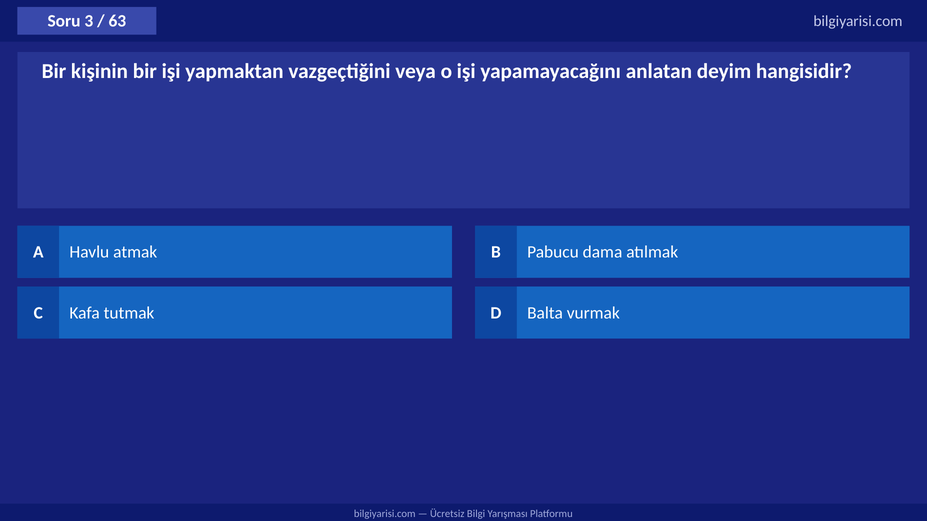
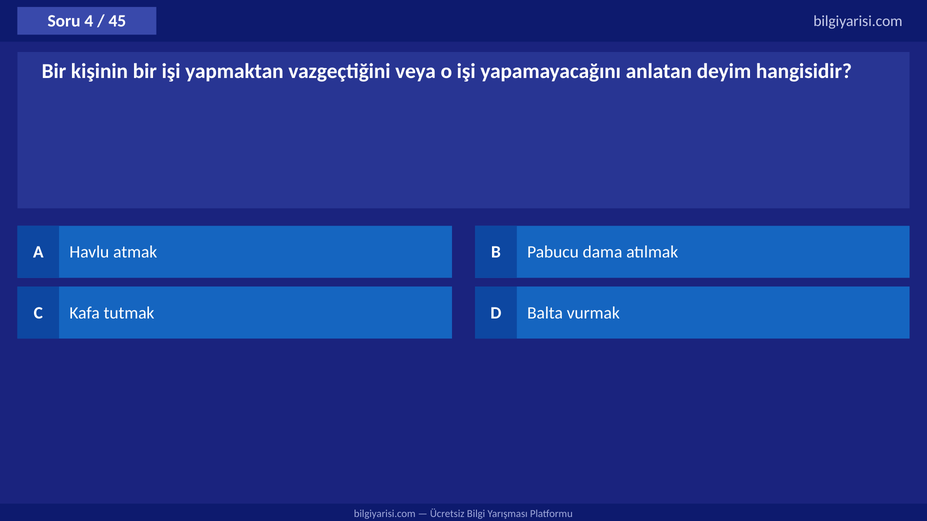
3: 3 -> 4 (89, 21)
63: 63 -> 45 (117, 21)
